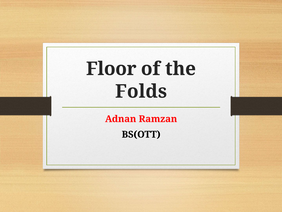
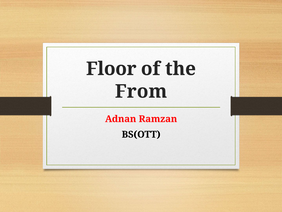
Folds: Folds -> From (141, 91)
